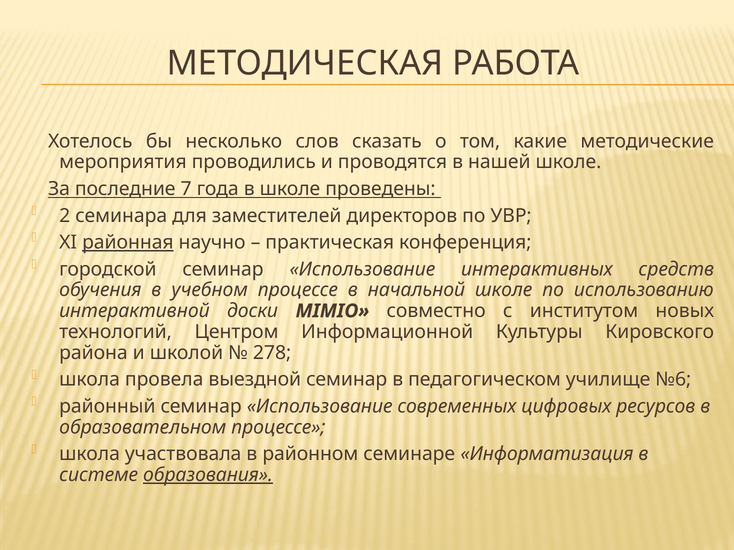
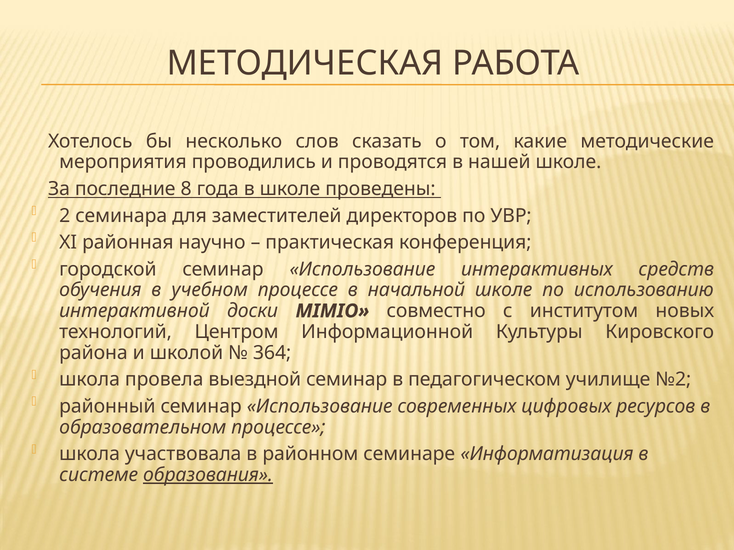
7: 7 -> 8 (186, 189)
районная underline: present -> none (128, 243)
278: 278 -> 364 (272, 353)
№6: №6 -> №2 (673, 380)
